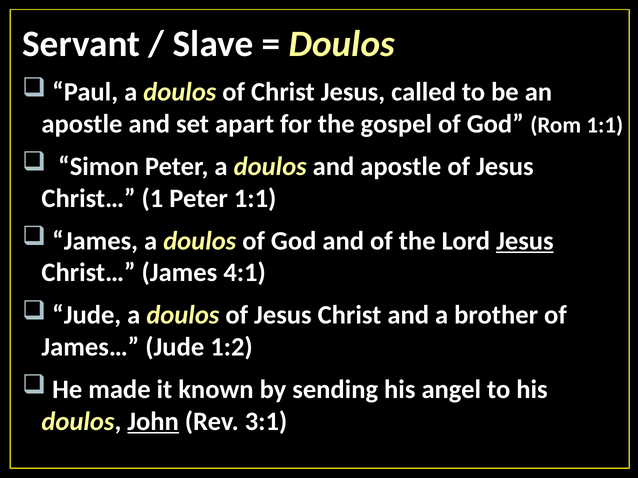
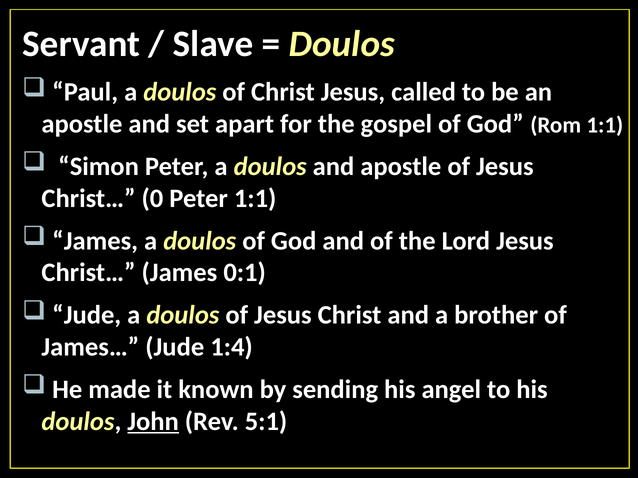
1: 1 -> 0 (152, 199)
Jesus underline: present -> none (525, 241)
4:1: 4:1 -> 0:1 (245, 273)
1:2: 1:2 -> 1:4 (232, 347)
3:1: 3:1 -> 5:1 (266, 422)
